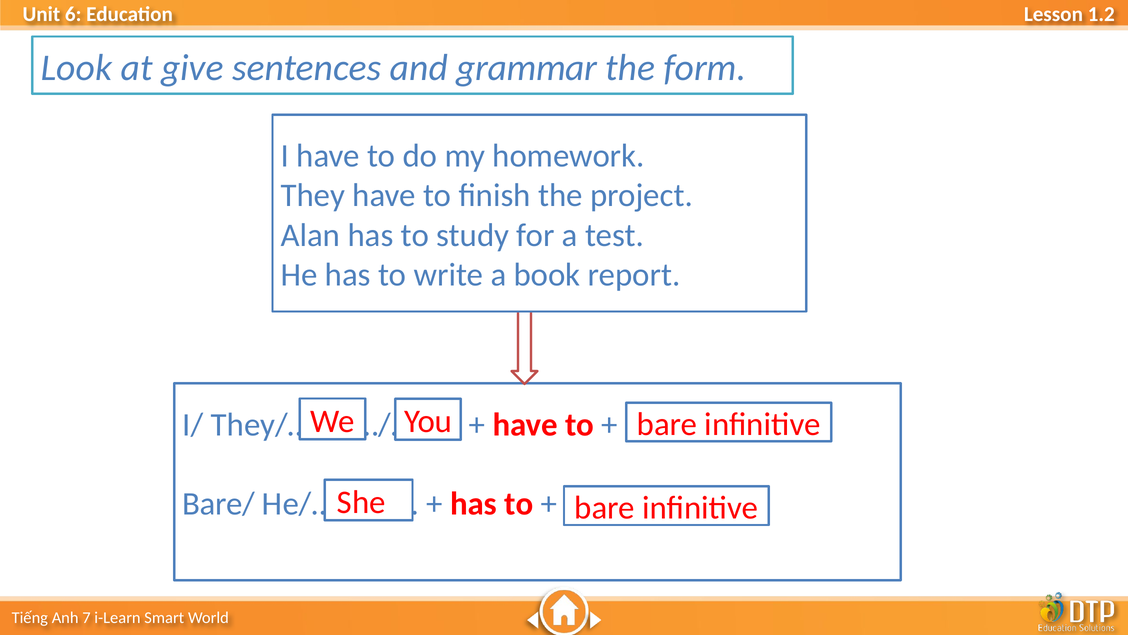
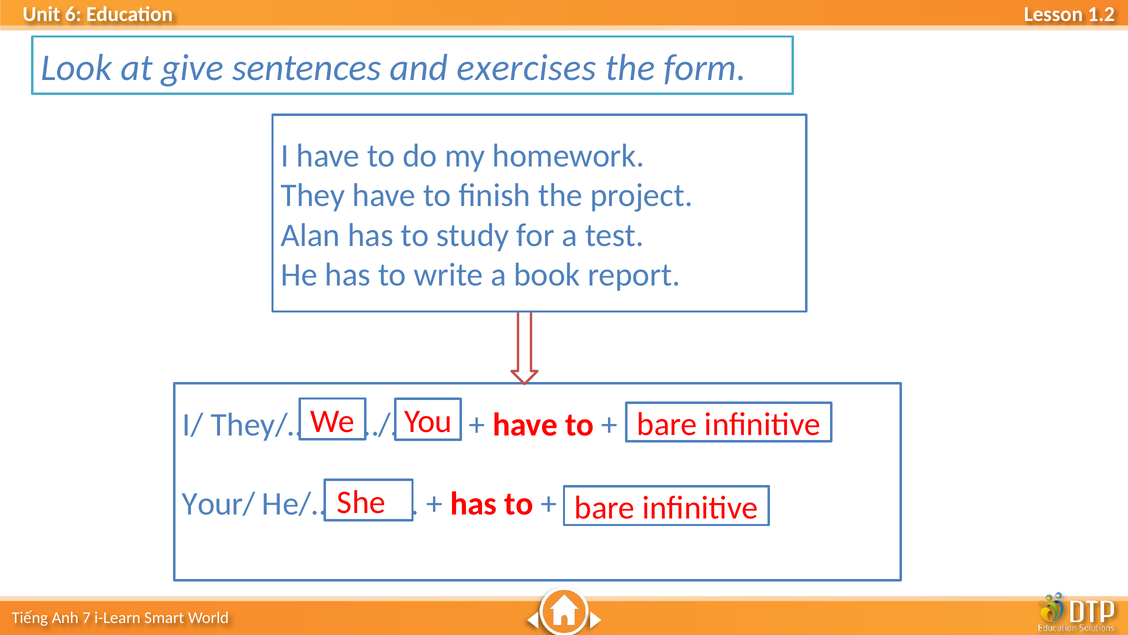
grammar: grammar -> exercises (526, 68)
Bare/: Bare/ -> Your/ (219, 503)
